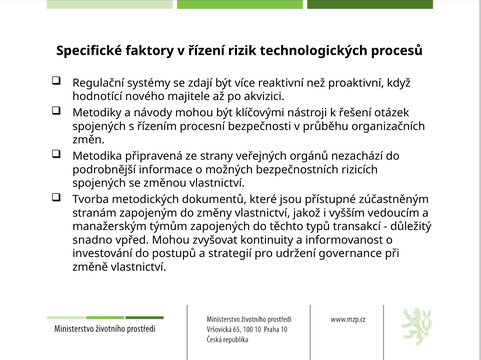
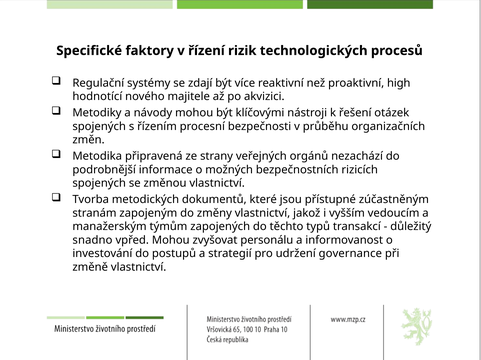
když: když -> high (399, 83)
kontinuity: kontinuity -> personálu (267, 241)
